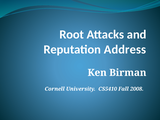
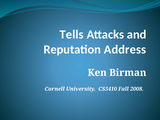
Root: Root -> Tells (72, 34)
